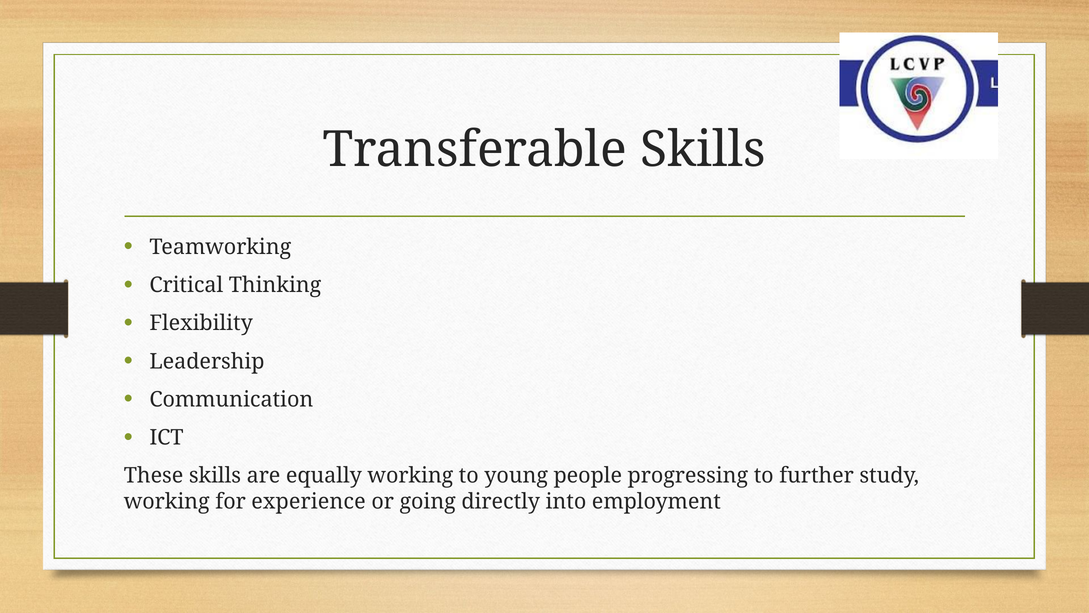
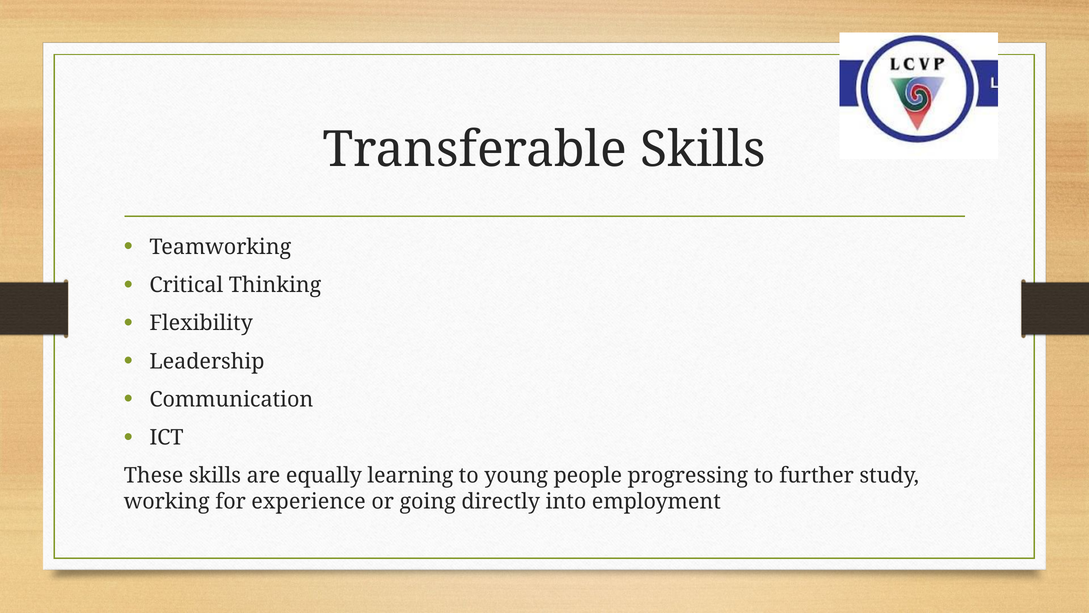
equally working: working -> learning (410, 476)
